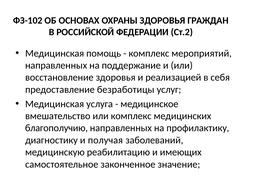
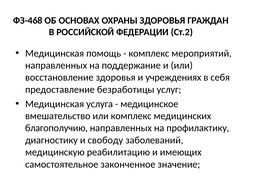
ФЗ-102: ФЗ-102 -> ФЗ-468 (28, 20)
реализацией: реализацией -> учреждениях (173, 77)
получая: получая -> свободу (105, 140)
